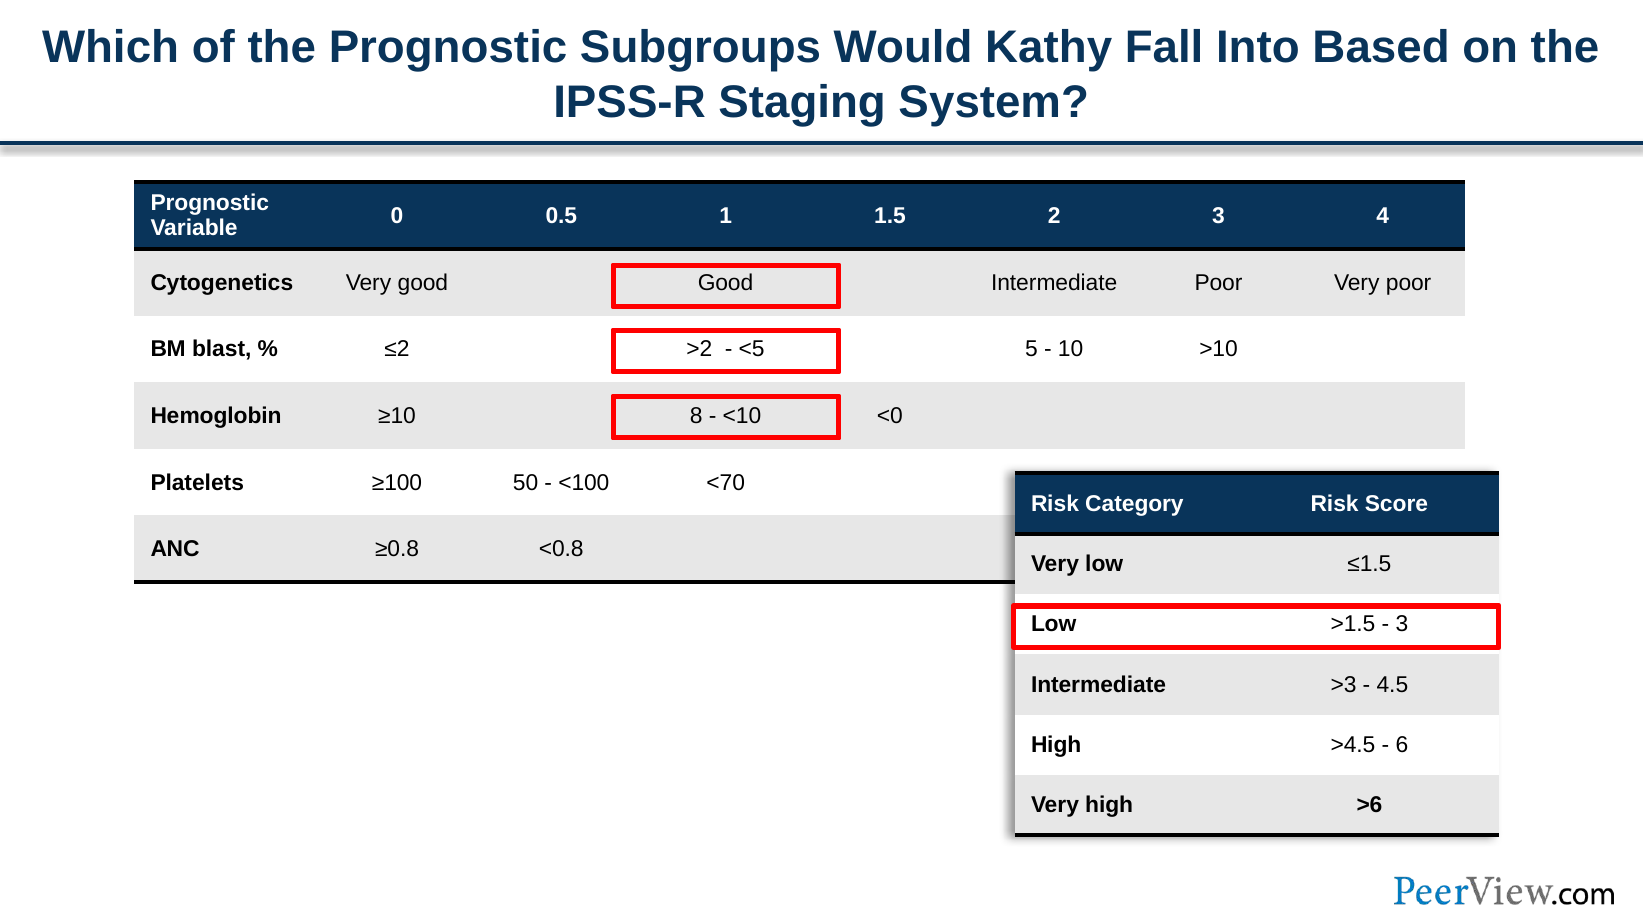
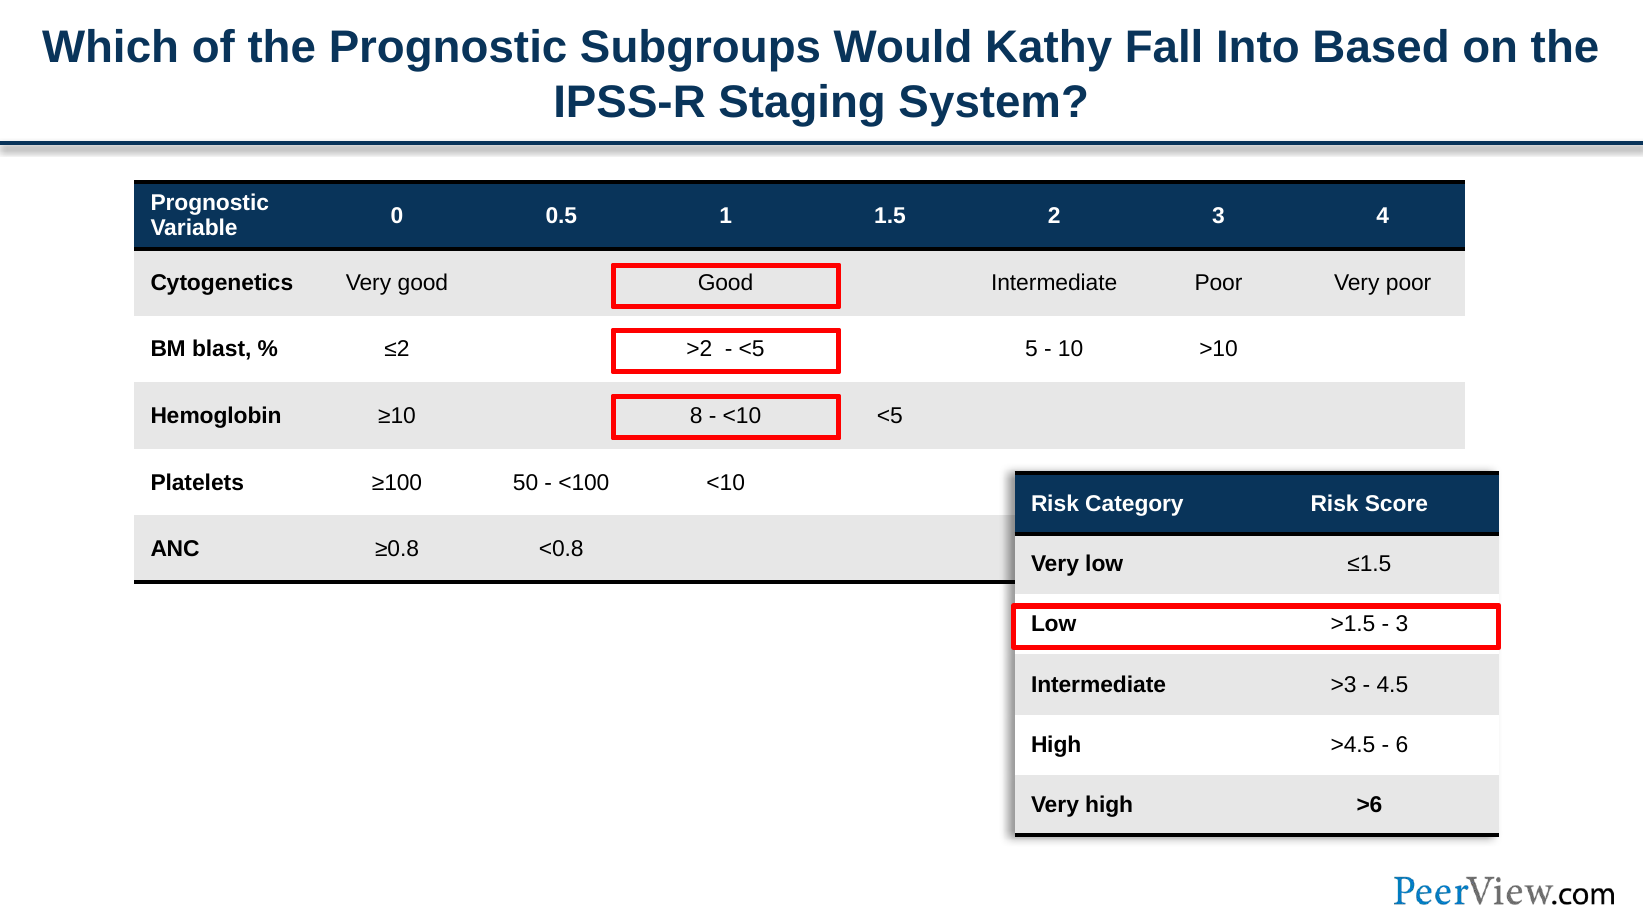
<0: <0 -> <5 (890, 416)
<100 <70: <70 -> <10 (726, 483)
